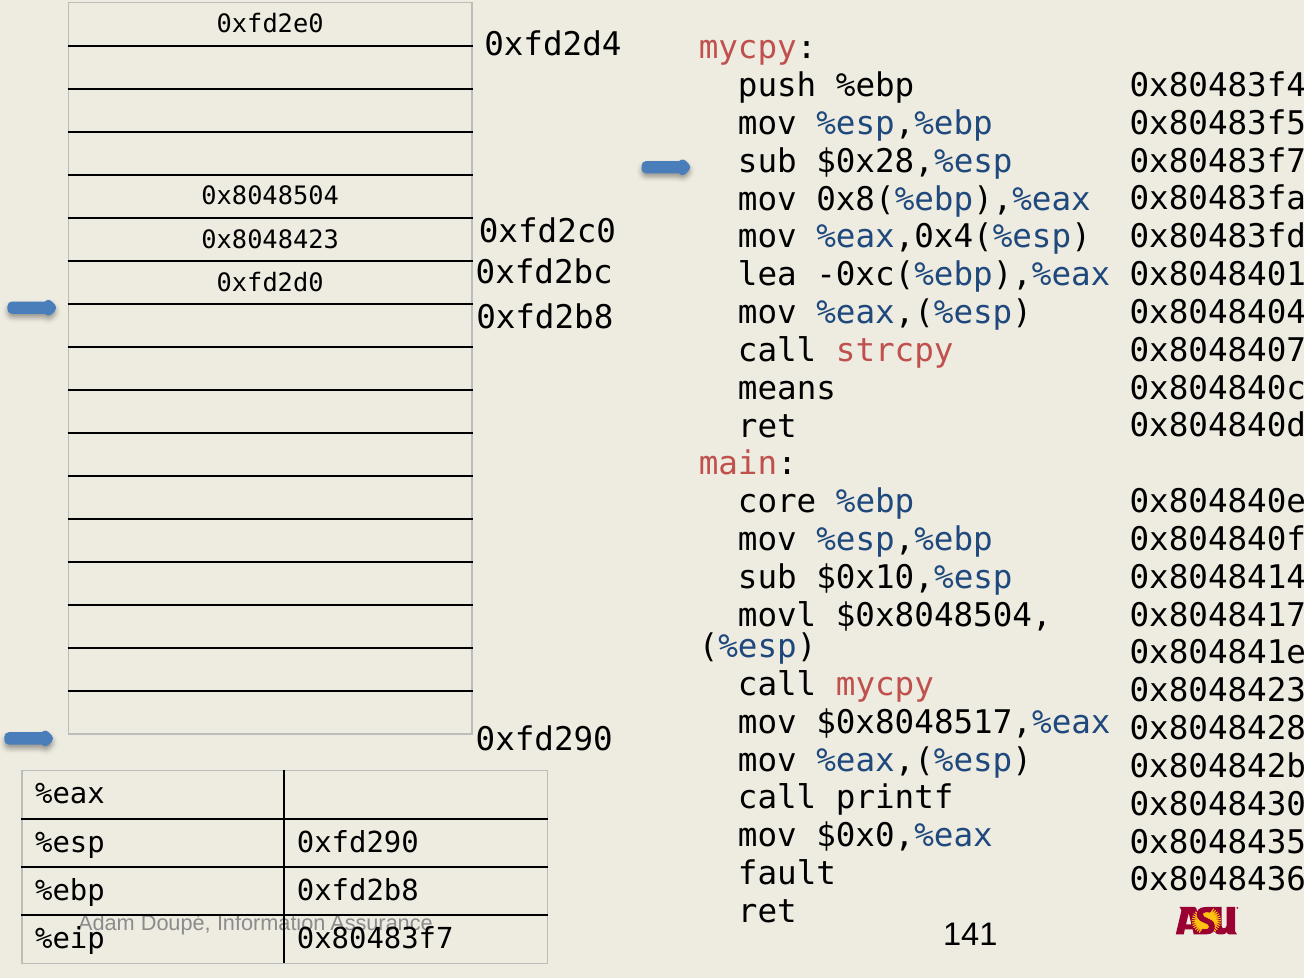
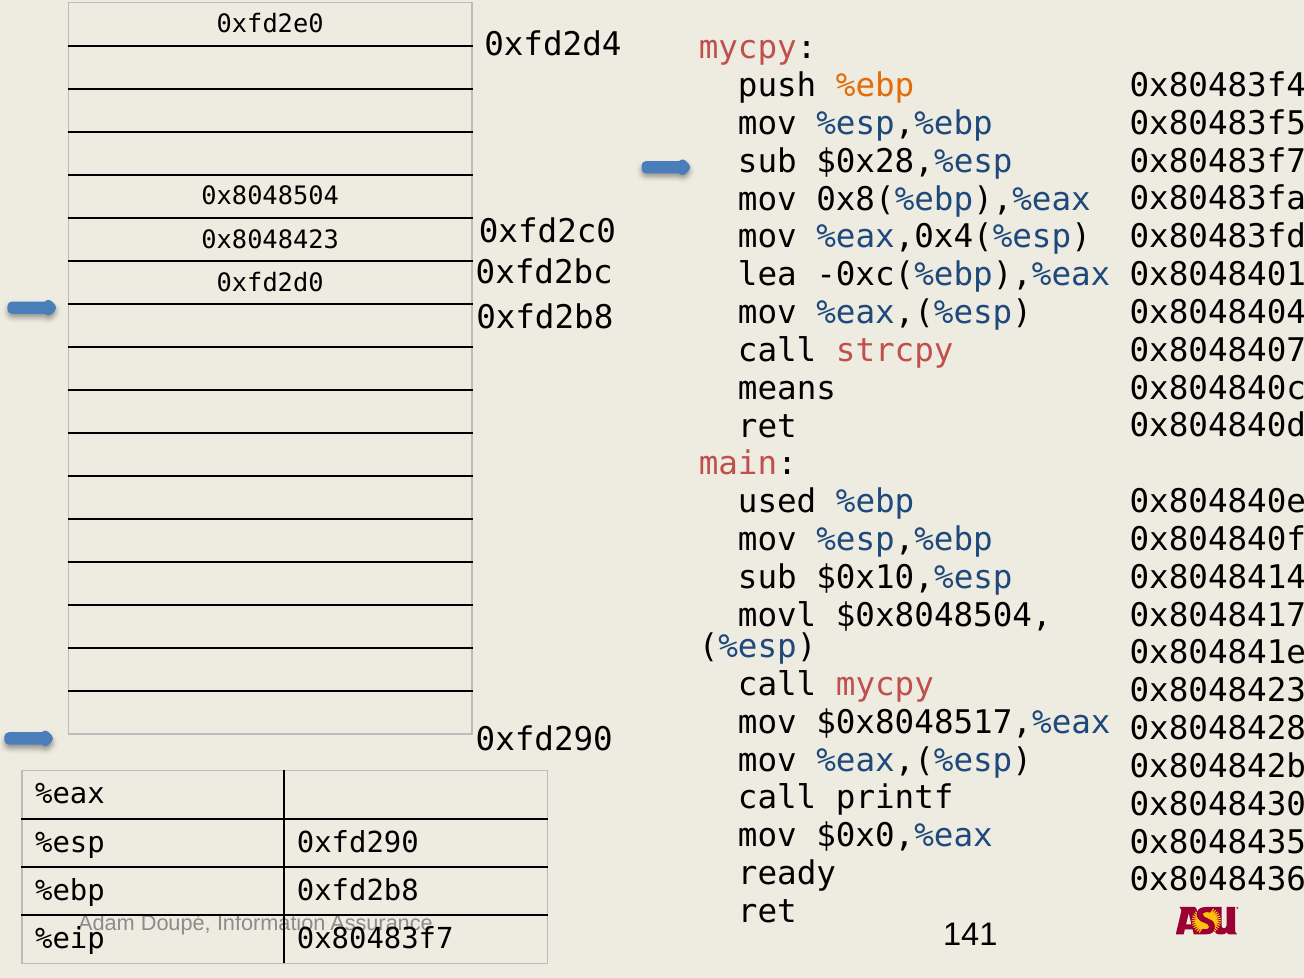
%ebp colour: black -> orange (875, 86)
core: core -> used (777, 502)
fault: fault -> ready (787, 874)
